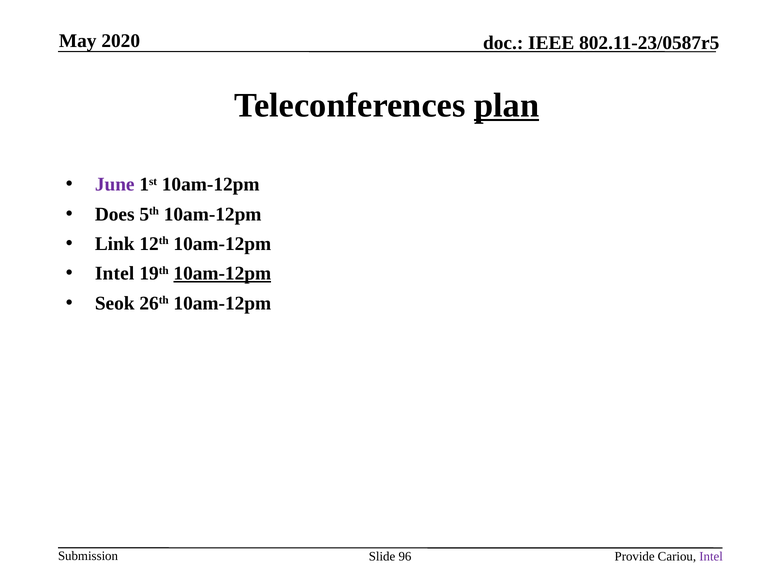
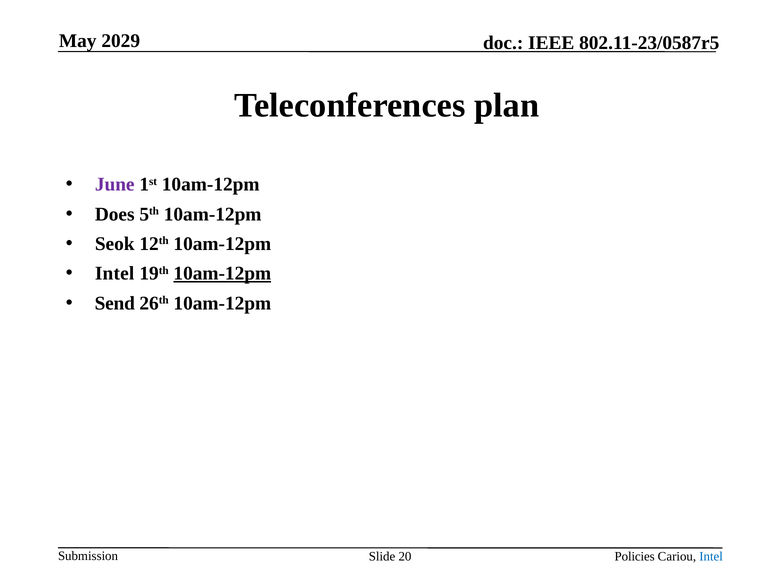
2020: 2020 -> 2029 (121, 41)
plan underline: present -> none (507, 106)
Link: Link -> Seok (115, 244)
Seok: Seok -> Send (115, 303)
96: 96 -> 20 (405, 557)
Provide: Provide -> Policies (635, 557)
Intel colour: purple -> blue (711, 557)
